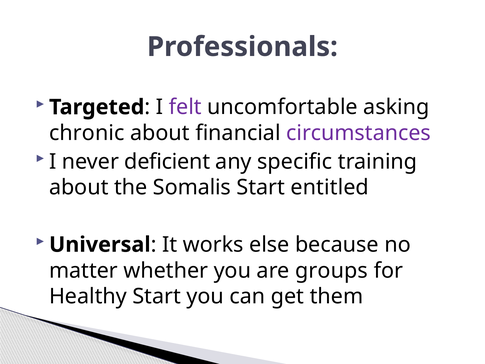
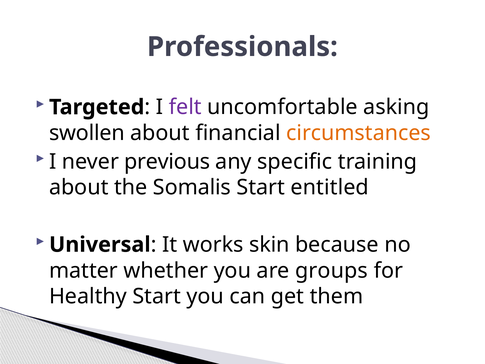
chronic: chronic -> swollen (87, 133)
circumstances colour: purple -> orange (359, 133)
deficient: deficient -> previous (167, 162)
else: else -> skin (269, 245)
